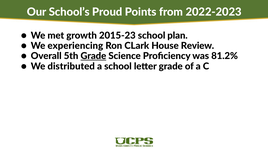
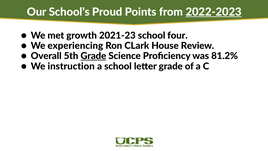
2022-2023 underline: none -> present (214, 12)
2015-23: 2015-23 -> 2021-23 (117, 35)
plan: plan -> four (177, 35)
distributed: distributed -> instruction (71, 66)
